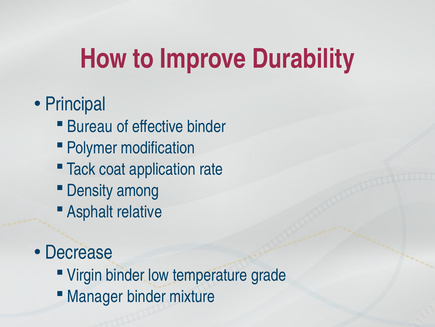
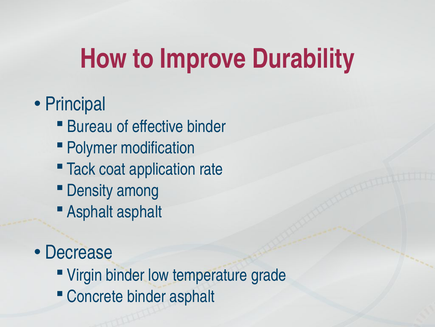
Asphalt relative: relative -> asphalt (139, 212)
Manager: Manager -> Concrete (95, 296)
binder mixture: mixture -> asphalt (192, 296)
